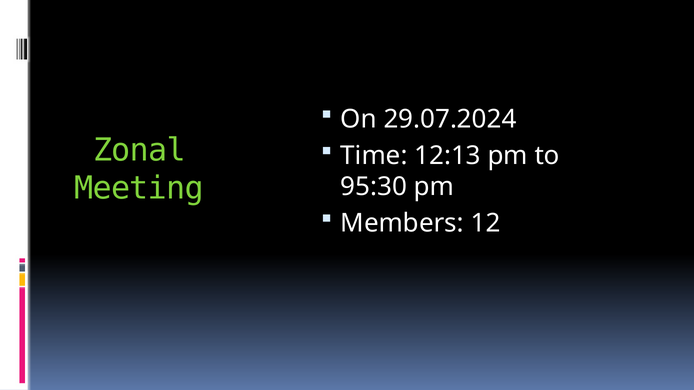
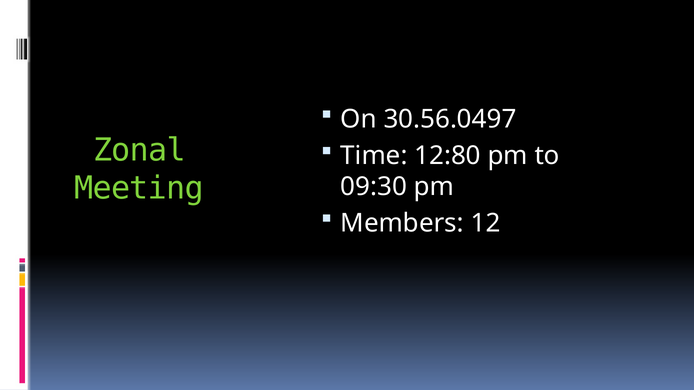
29.07.2024: 29.07.2024 -> 30.56.0497 (450, 119)
12:13: 12:13 -> 12:80 (448, 156)
95:30: 95:30 -> 09:30 (374, 187)
